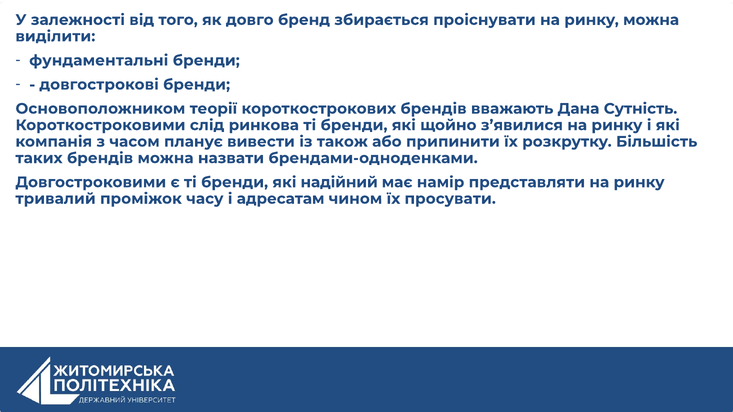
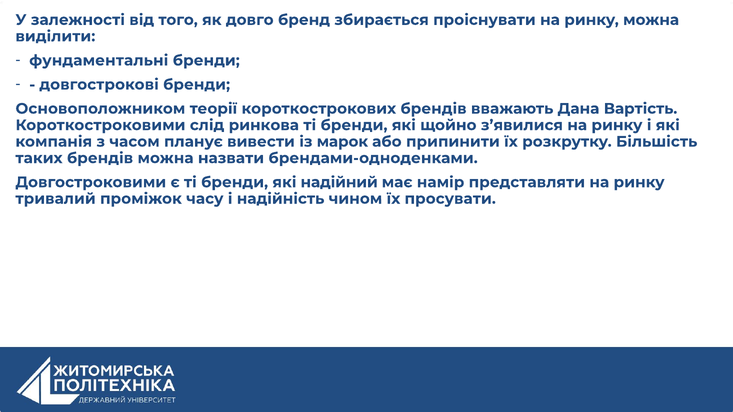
Сутність: Сутність -> Вартість (640, 109)
також: також -> марок (342, 142)
адресатам: адресатам -> надійність (281, 199)
